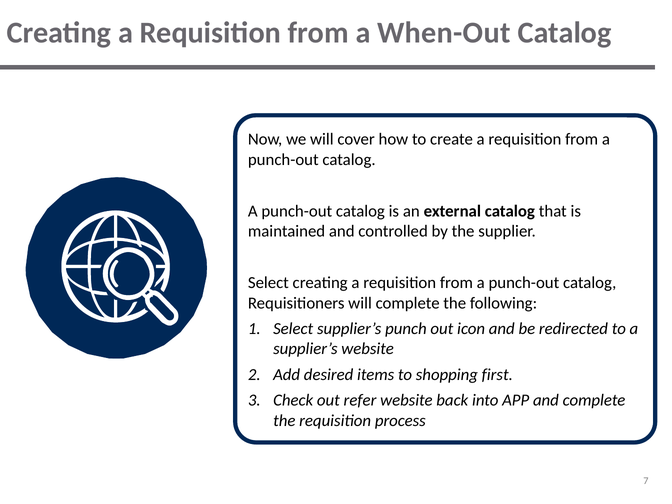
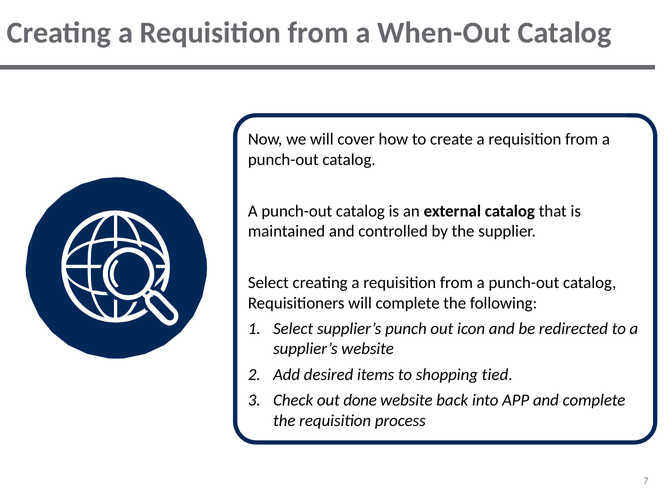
first: first -> tied (497, 375)
refer: refer -> done (360, 400)
